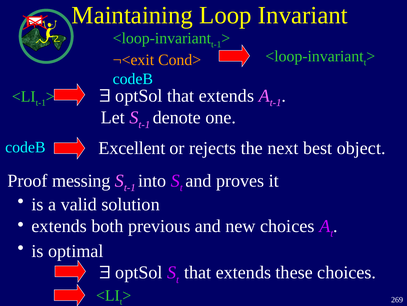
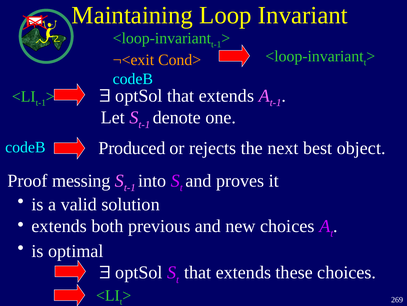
Excellent: Excellent -> Produced (132, 148)
